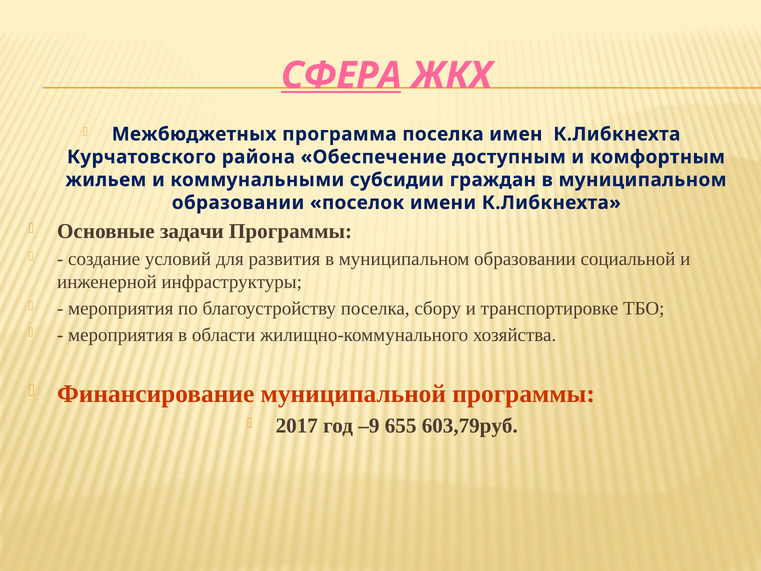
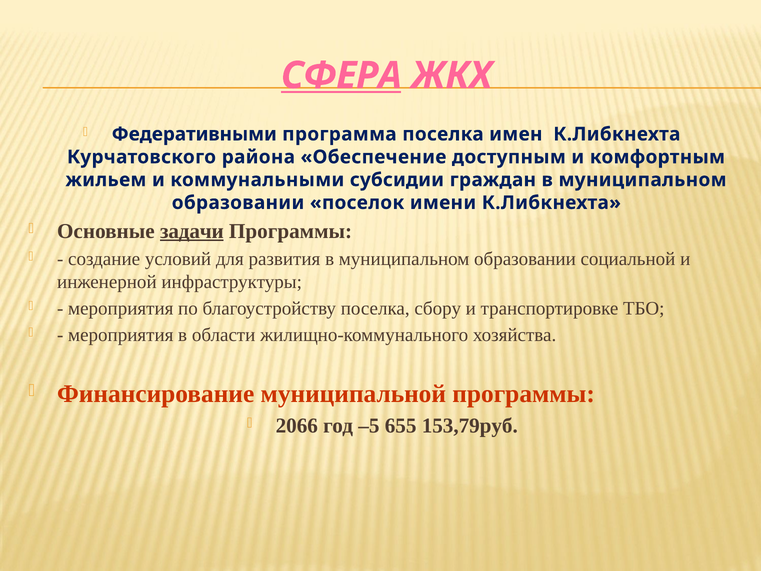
Межбюджетных: Межбюджетных -> Федеративными (194, 134)
задачи underline: none -> present (192, 231)
2017: 2017 -> 2066 (297, 426)
–9: –9 -> –5 (369, 426)
603,79руб: 603,79руб -> 153,79руб (470, 426)
